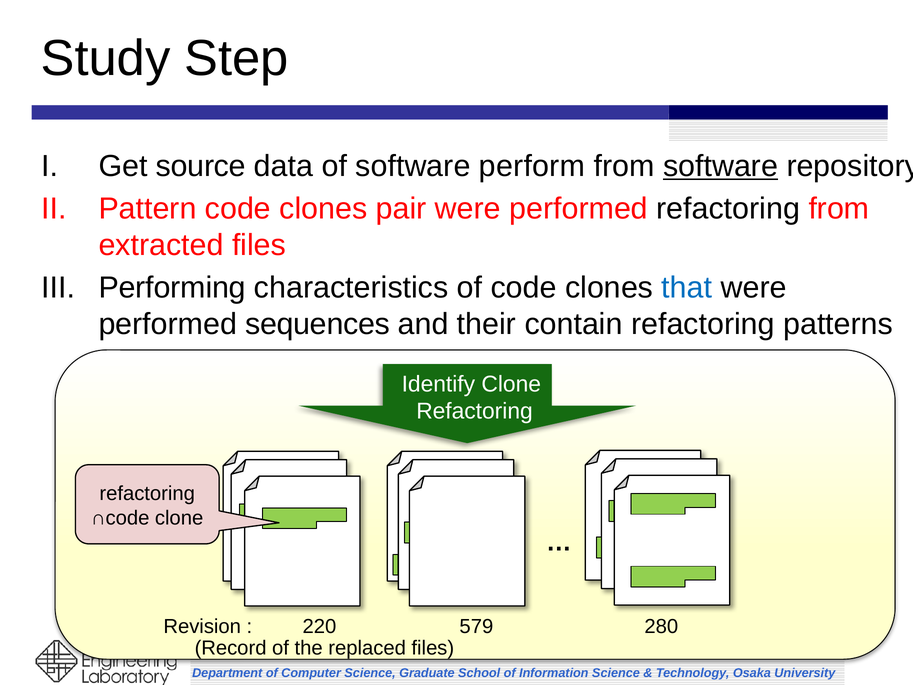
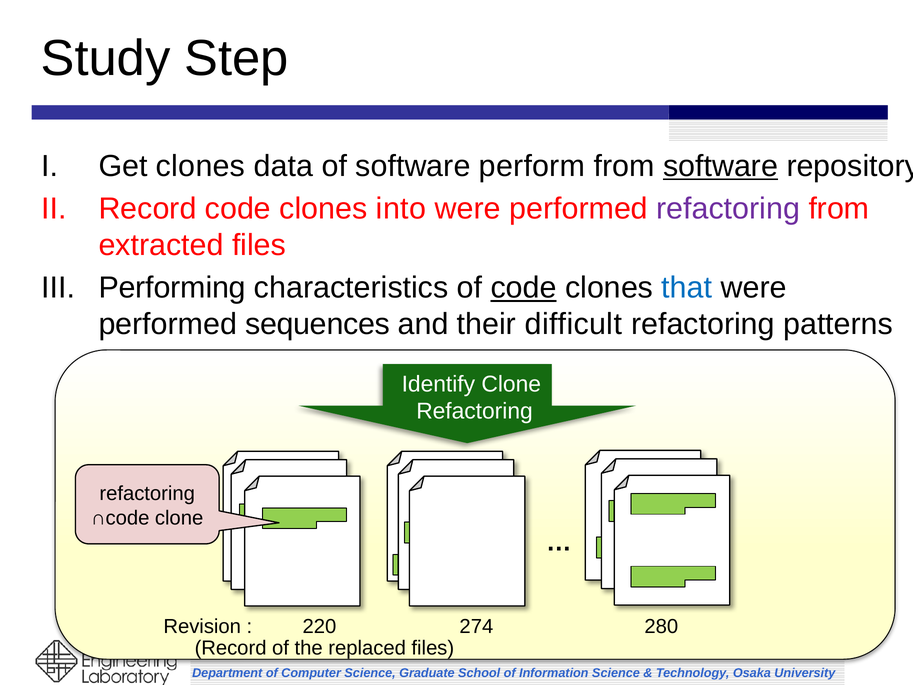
Get source: source -> clones (201, 166)
Pattern: Pattern -> Record (148, 209)
pair: pair -> into (401, 209)
refactoring colour: black -> purple (728, 209)
code underline: none -> present (524, 288)
contain: contain -> difficult (573, 324)
579: 579 -> 274 (476, 626)
